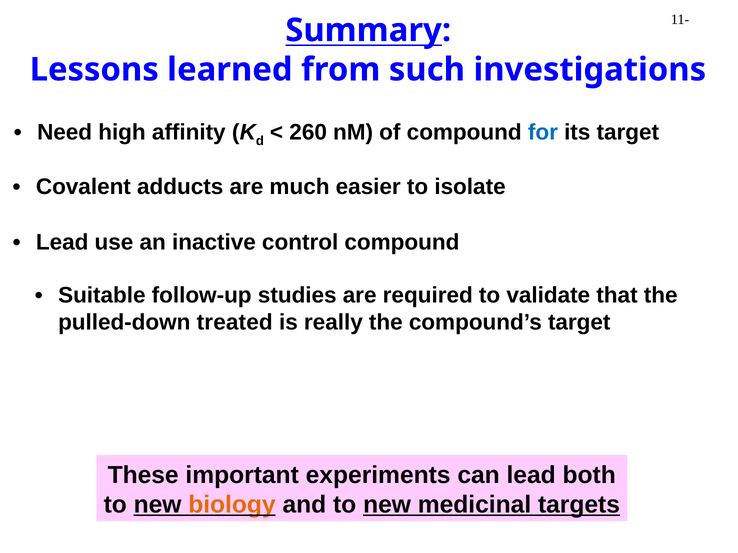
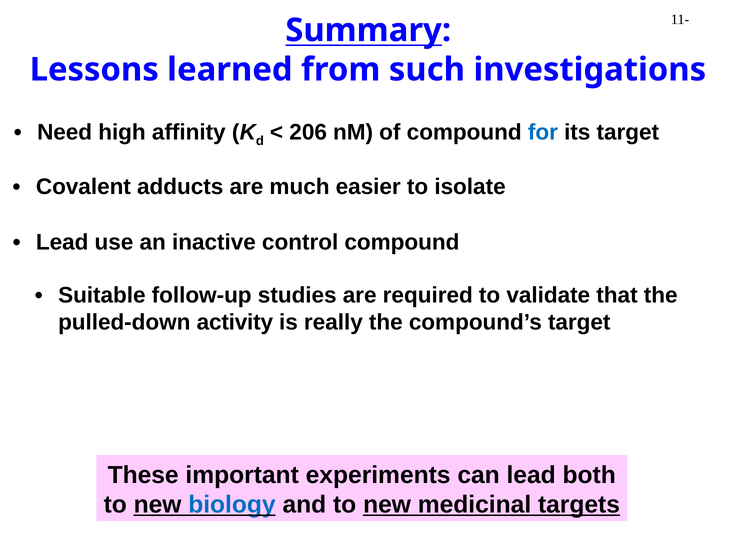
260: 260 -> 206 (308, 133)
treated: treated -> activity (235, 323)
biology colour: orange -> blue (232, 505)
